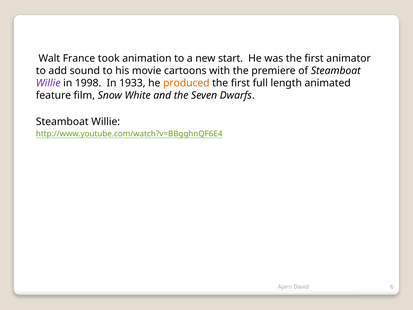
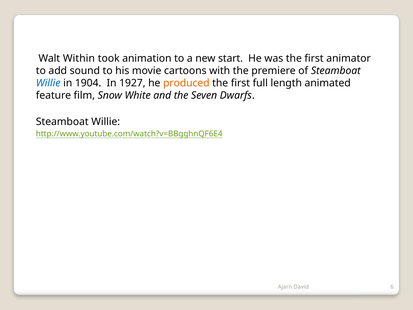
France: France -> Within (79, 58)
Willie colour: purple -> blue (48, 83)
1998: 1998 -> 1904 (88, 83)
1933: 1933 -> 1927 (132, 83)
